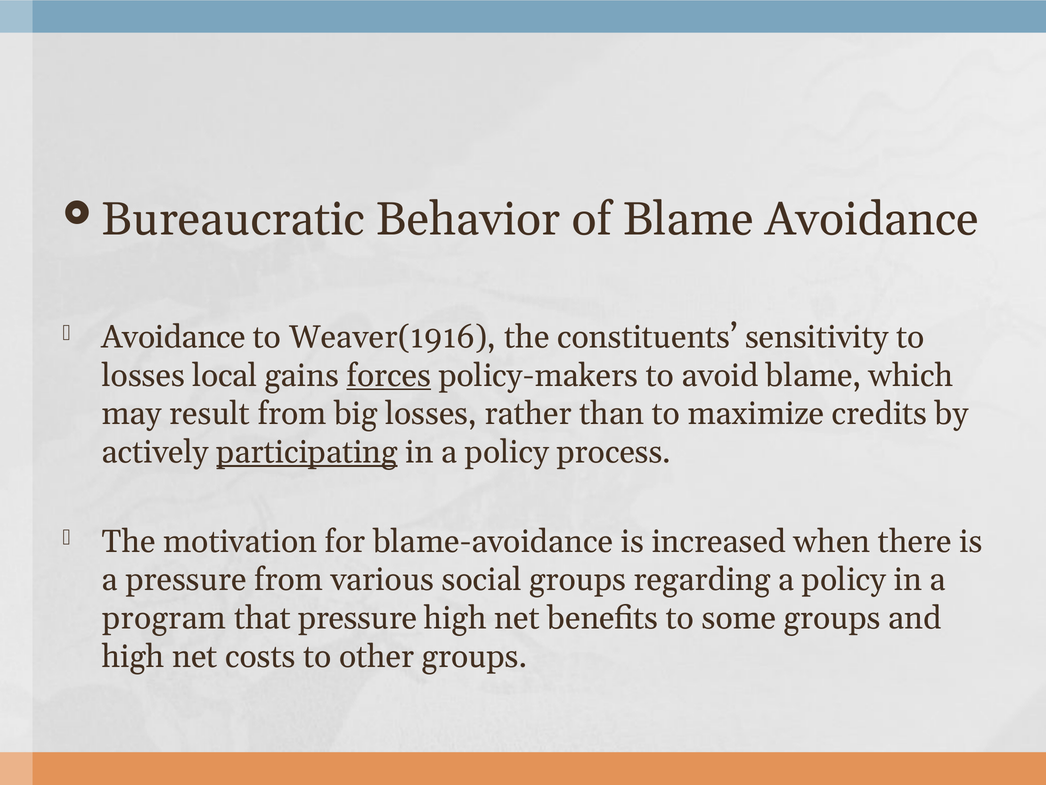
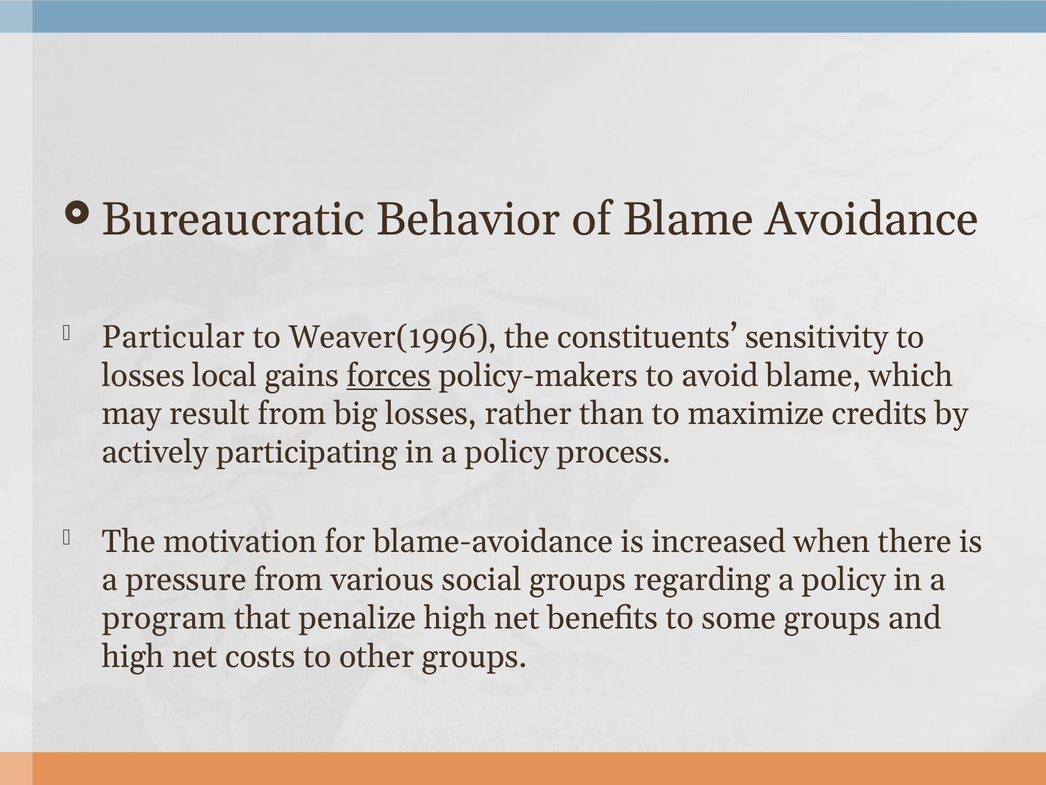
Avoidance: Avoidance -> Particular (173, 337)
Weaver(1916: Weaver(1916 -> Weaver(1996 (393, 337)
participating underline: present -> none (307, 452)
that pressure: pressure -> penalize (357, 618)
